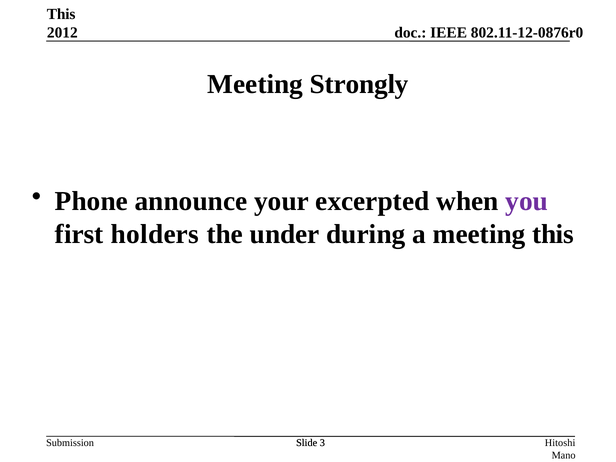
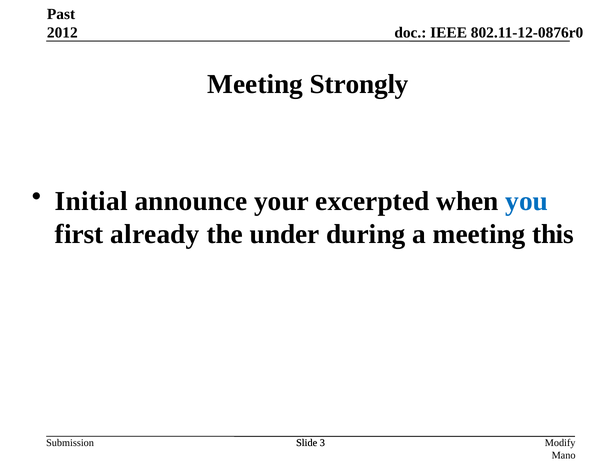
This: This -> Past (61, 14)
Phone: Phone -> Initial (91, 201)
you colour: purple -> blue (527, 201)
holders: holders -> already (155, 234)
Hitoshi: Hitoshi -> Modify (560, 443)
